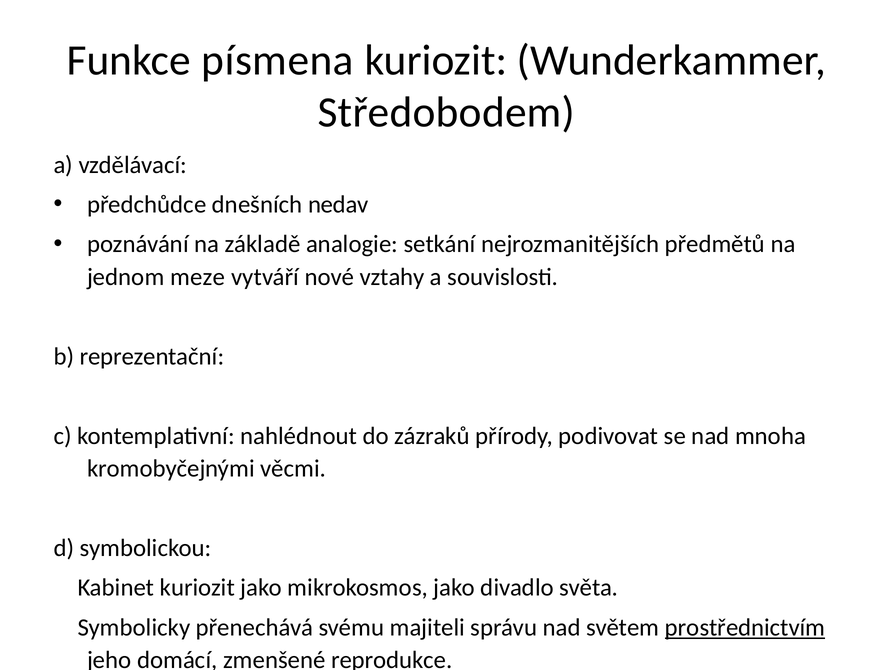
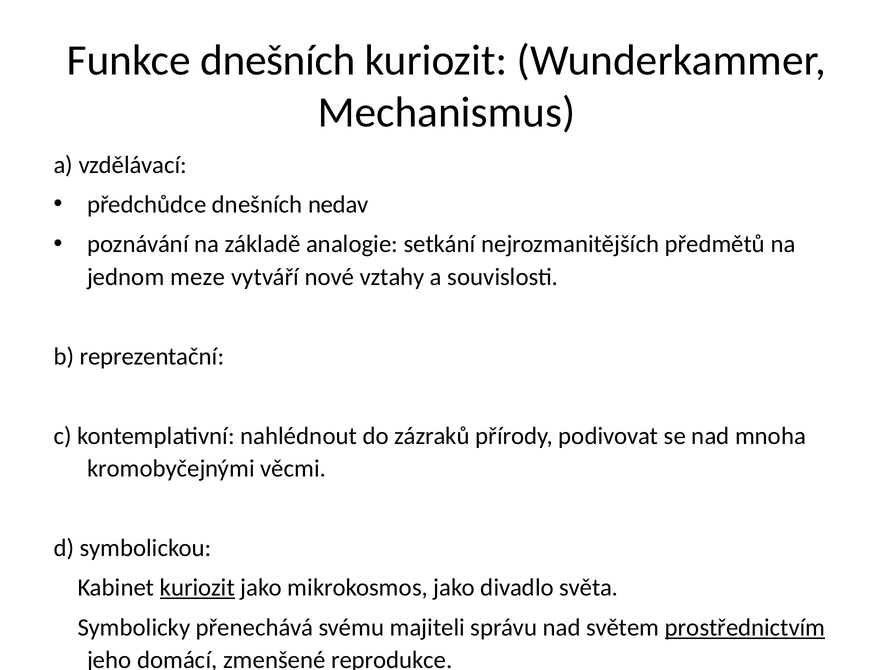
Funkce písmena: písmena -> dnešních (278, 60)
Středobodem: Středobodem -> Mechanismus (446, 112)
kuriozit underline: none -> present (197, 588)
